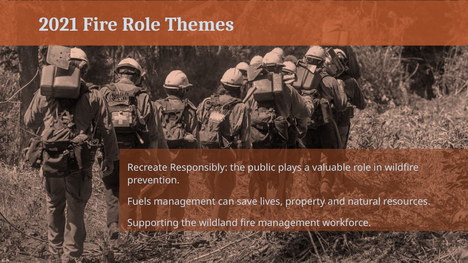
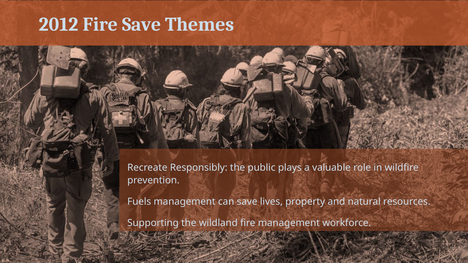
2021: 2021 -> 2012 (59, 24)
Fire Role: Role -> Save (142, 24)
